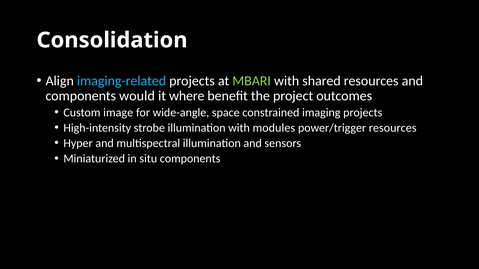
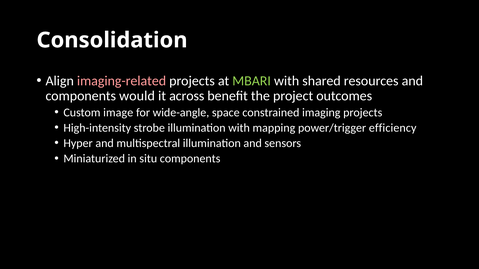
imaging-related colour: light blue -> pink (122, 81)
where: where -> across (187, 96)
modules: modules -> mapping (274, 128)
power/trigger resources: resources -> efficiency (393, 128)
